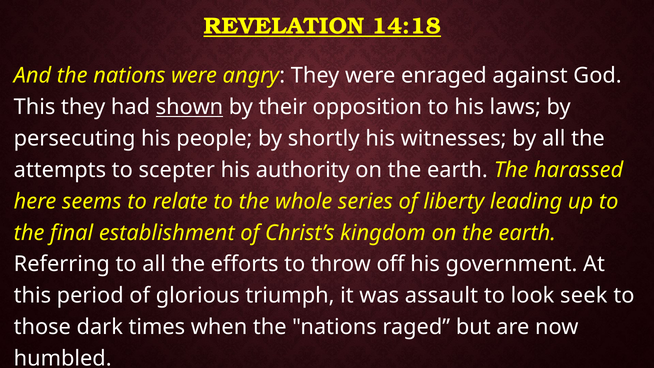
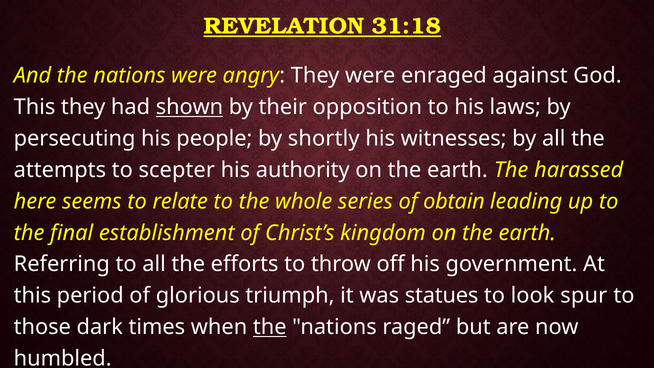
14:18: 14:18 -> 31:18 (406, 26)
liberty: liberty -> obtain (454, 201)
assault: assault -> statues (442, 296)
seek: seek -> spur (584, 296)
the underline: none -> present (270, 327)
